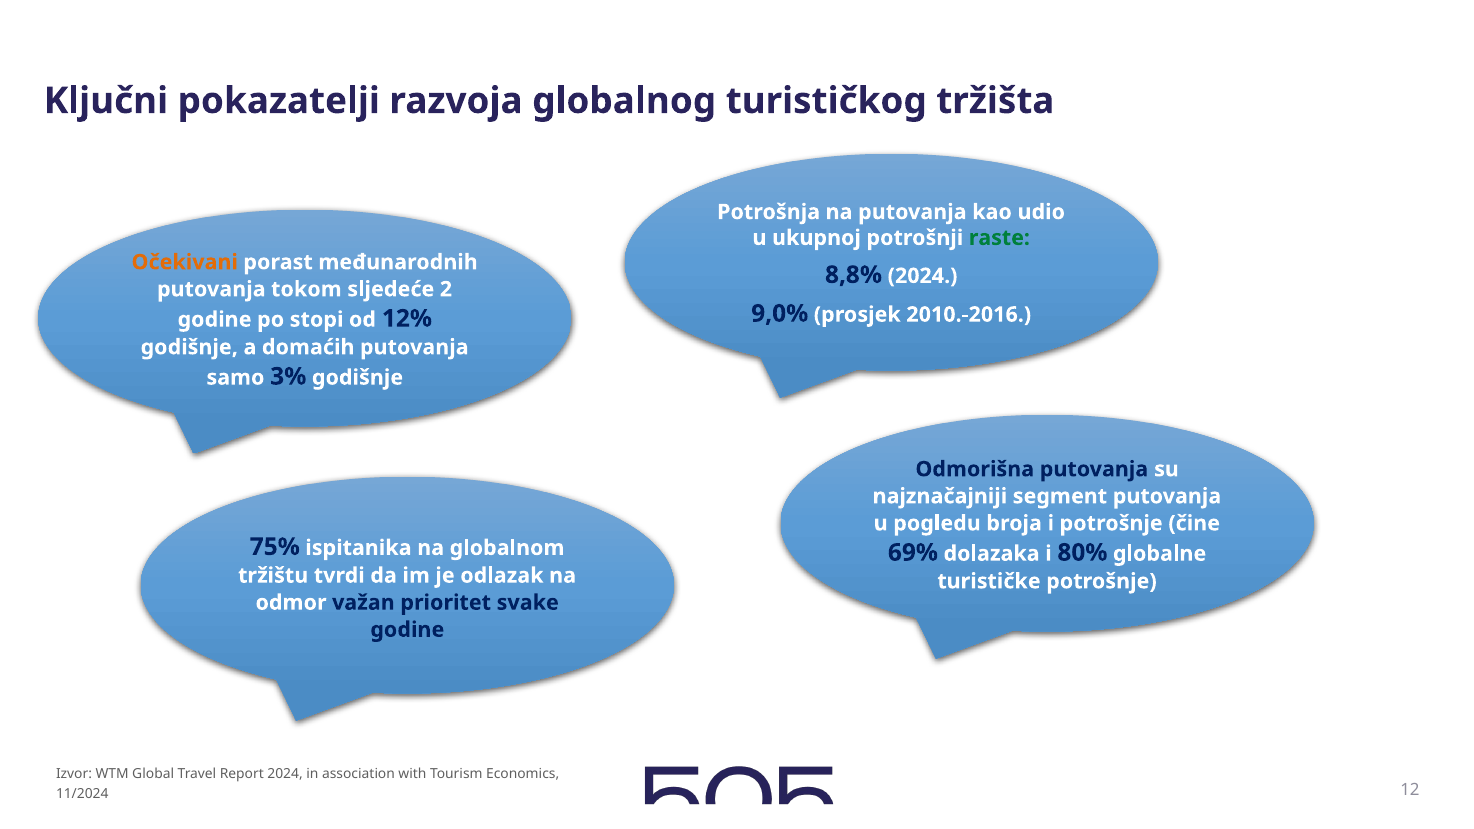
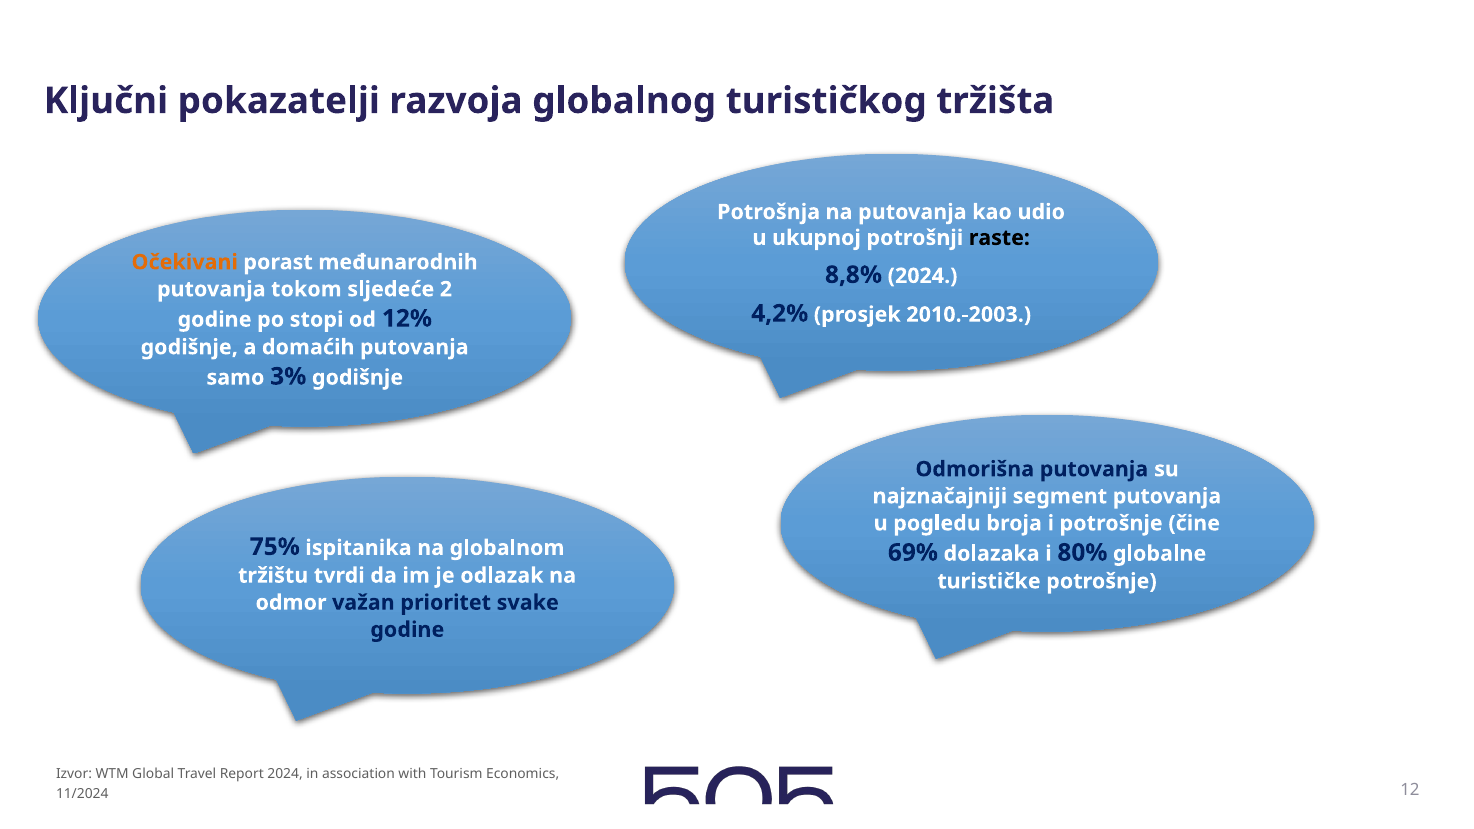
raste colour: green -> black (999, 238)
9,0%: 9,0% -> 4,2% (780, 314)
2010.-2016: 2010.-2016 -> 2010.-2003 (969, 315)
